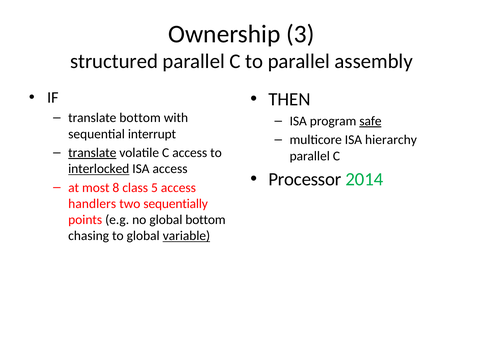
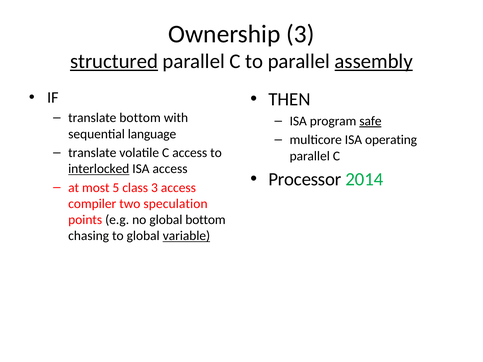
structured underline: none -> present (114, 61)
assembly underline: none -> present (374, 61)
interrupt: interrupt -> language (152, 134)
hierarchy: hierarchy -> operating (391, 140)
translate underline: present -> none (92, 153)
8: 8 -> 5 (116, 188)
class 5: 5 -> 3 (154, 188)
handlers: handlers -> compiler (92, 204)
sequentially: sequentially -> speculation (176, 204)
